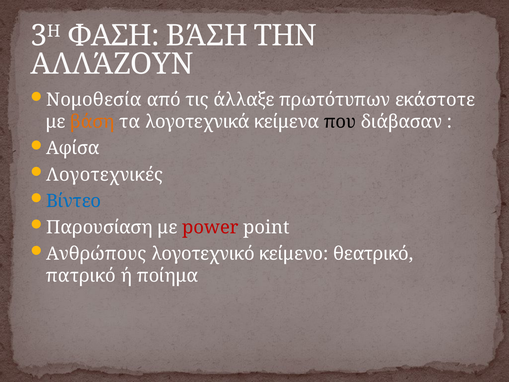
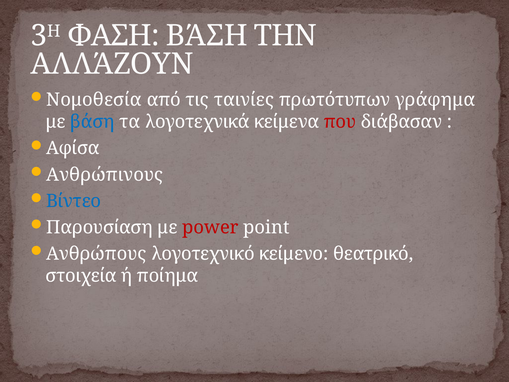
άλλαξε: άλλαξε -> ταινίες (244, 100)
εκάστοτε: εκάστοτε -> γράφημα (435, 100)
βάση colour: orange -> blue (92, 122)
που colour: black -> red (340, 122)
Λογοτεχνικές: Λογοτεχνικές -> Ανθρώπινους (105, 174)
πατρικό: πατρικό -> στοιχεία (81, 276)
